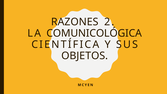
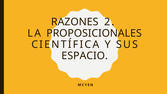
COMUNICOLÓGICA: COMUNICOLÓGICA -> PROPOSICIONALES (94, 33)
OBJETOS: OBJETOS -> ESPACIO (85, 56)
